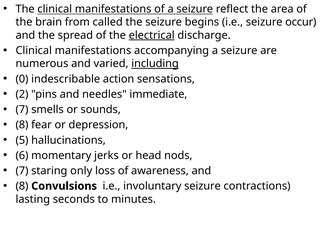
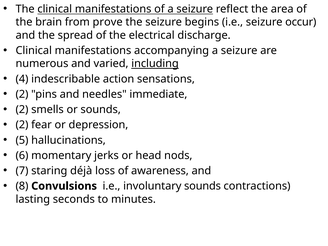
called: called -> prove (108, 22)
electrical underline: present -> none (152, 35)
0: 0 -> 4 (22, 79)
7: 7 -> 2 (22, 110)
8: 8 -> 2 (22, 125)
only: only -> déjà (81, 171)
involuntary seizure: seizure -> sounds (203, 186)
